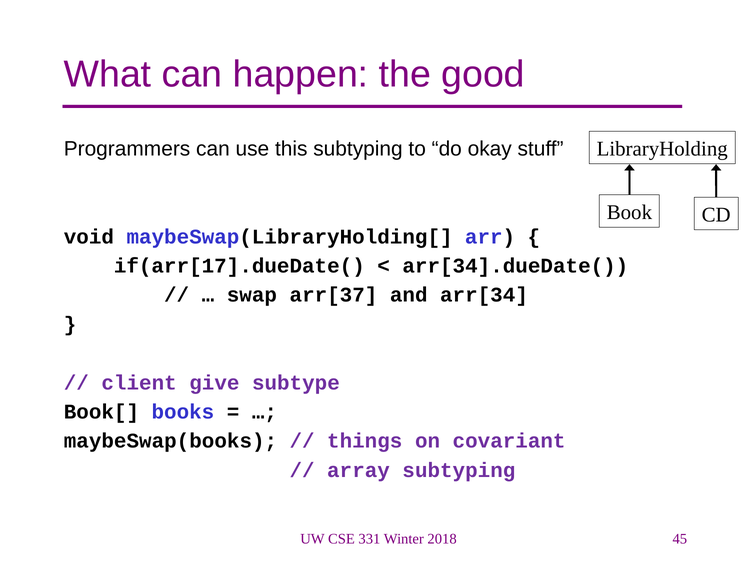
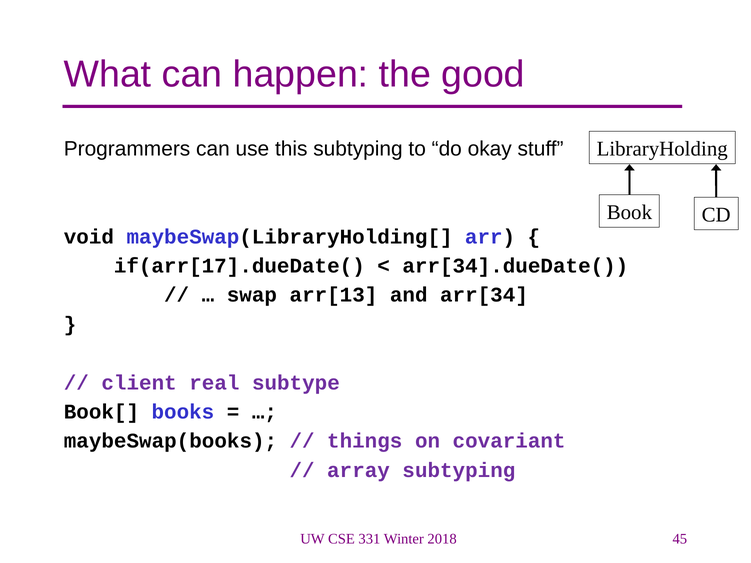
arr[37: arr[37 -> arr[13 (333, 295)
give: give -> real (214, 383)
